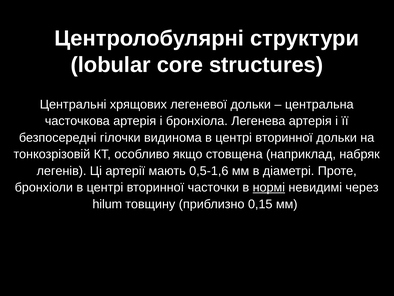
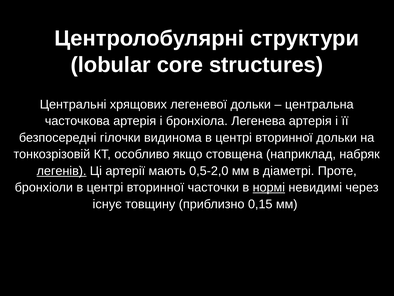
легенів underline: none -> present (62, 171)
0,5-1,6: 0,5-1,6 -> 0,5-2,0 (209, 171)
hilum: hilum -> існує (107, 204)
